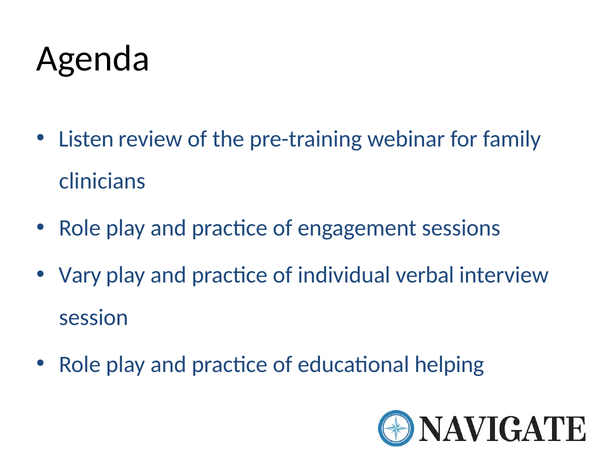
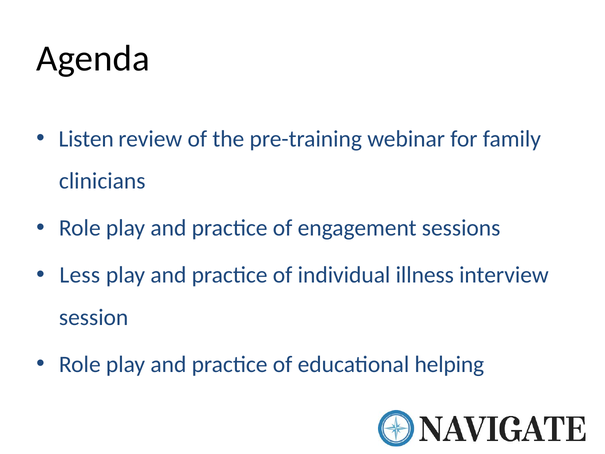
Vary: Vary -> Less (80, 275)
verbal: verbal -> illness (425, 275)
